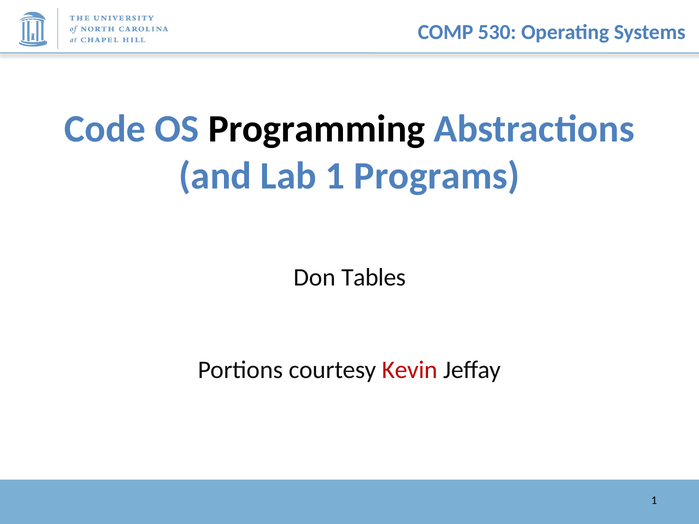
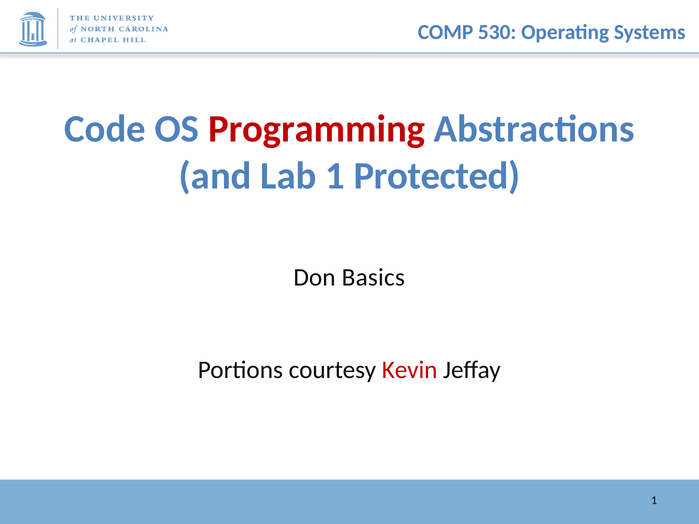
Programming colour: black -> red (317, 129)
Programs: Programs -> Protected (437, 176)
Tables: Tables -> Basics (373, 278)
